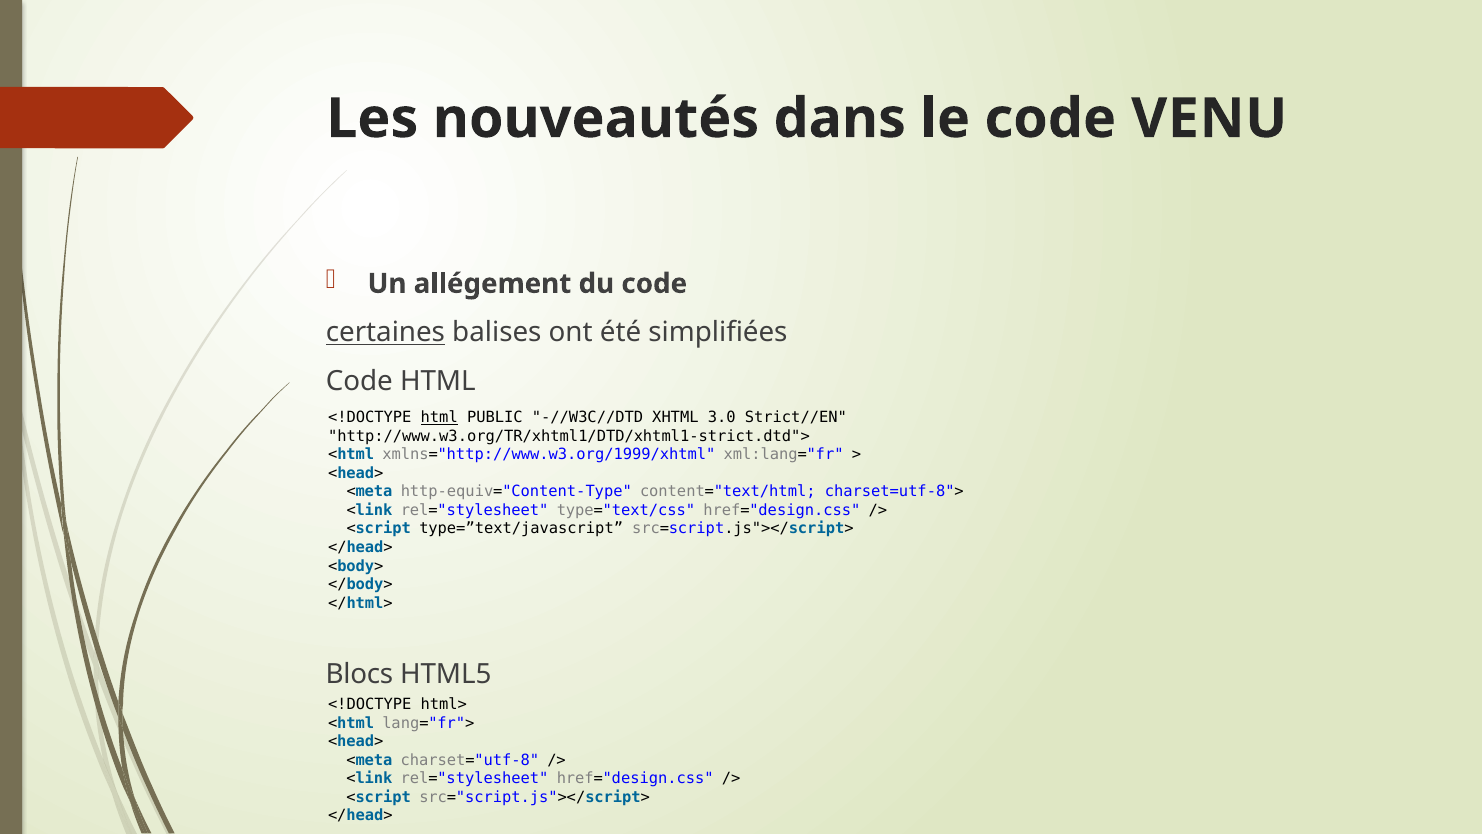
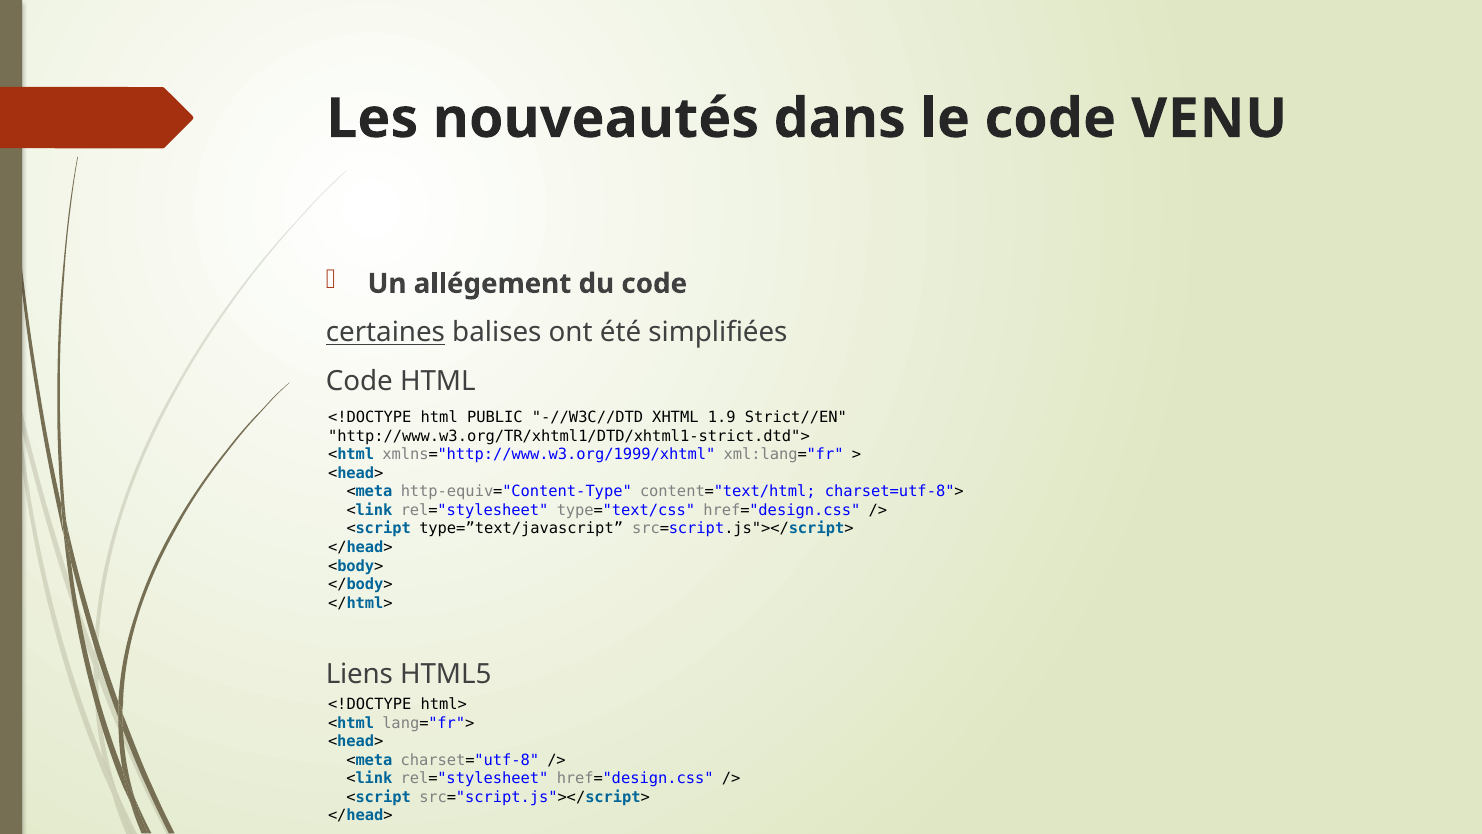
html underline: present -> none (439, 417)
3.0: 3.0 -> 1.9 (722, 417)
Blocs: Blocs -> Liens (359, 674)
